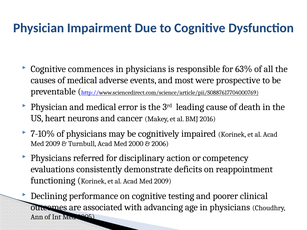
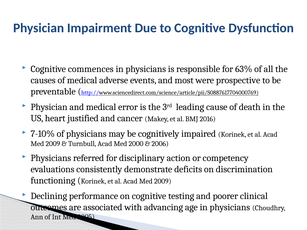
neurons: neurons -> justified (83, 118)
reappointment: reappointment -> discrimination (244, 169)
